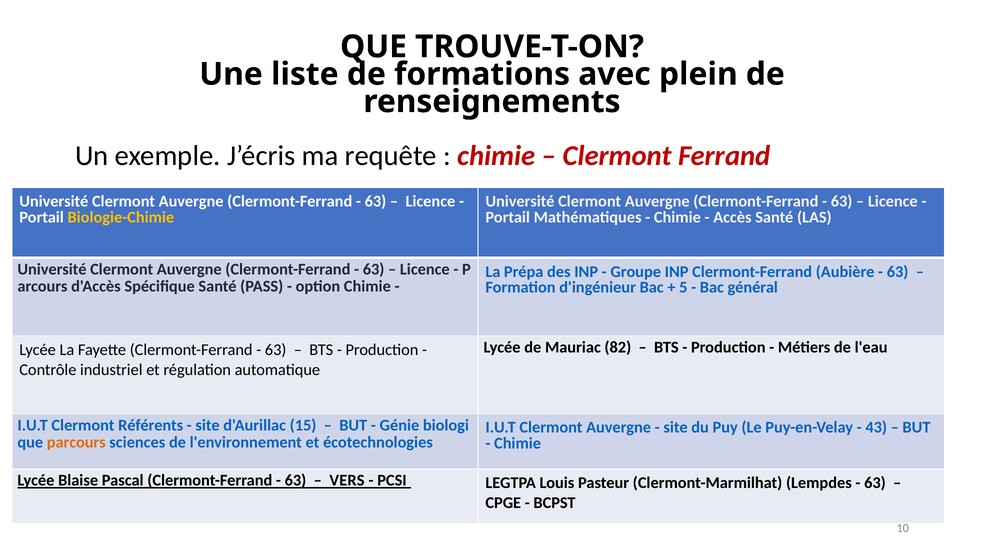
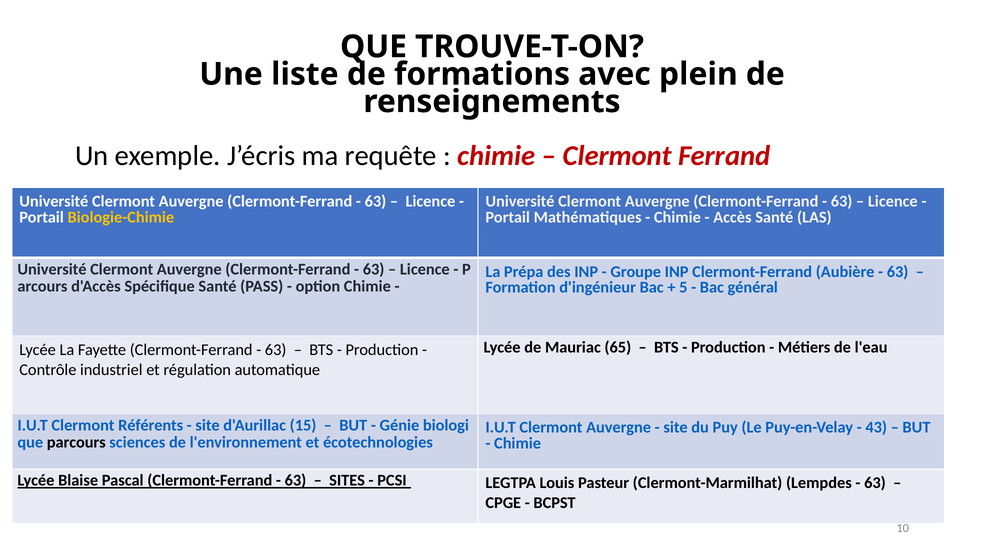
82: 82 -> 65 (618, 348)
parcours colour: orange -> black (76, 443)
VERS: VERS -> SITES (347, 481)
